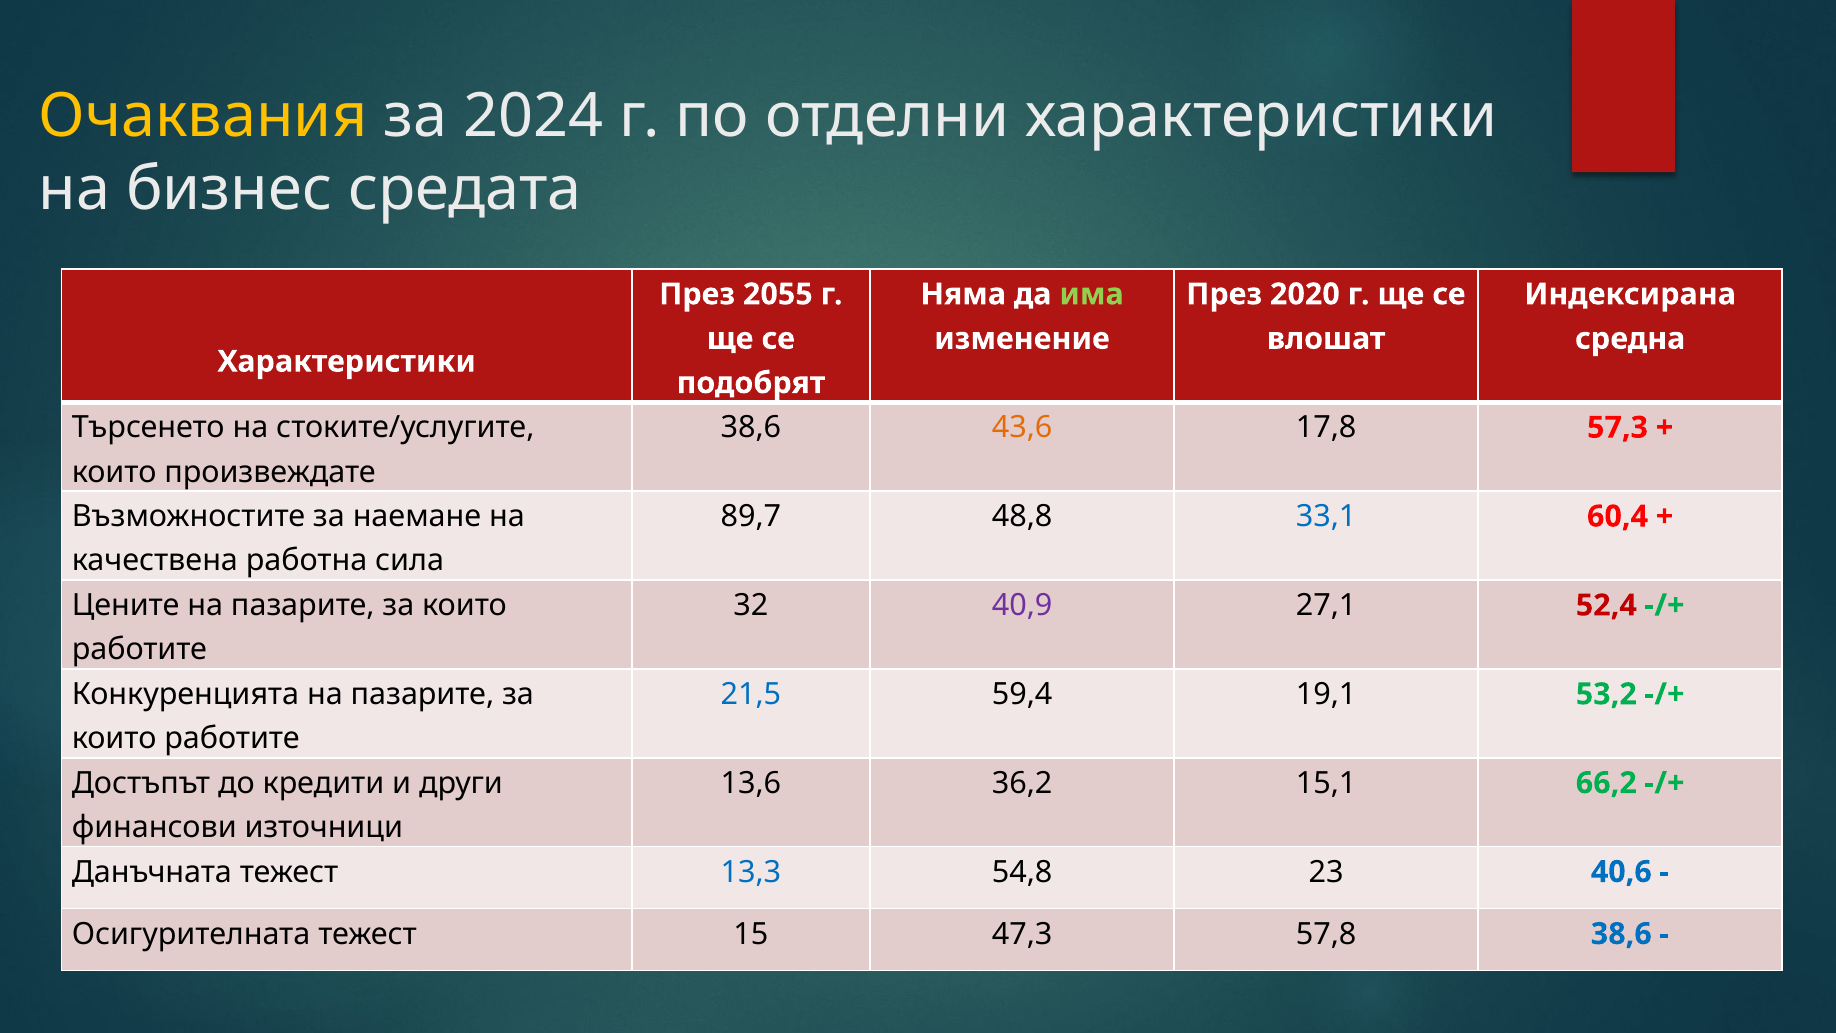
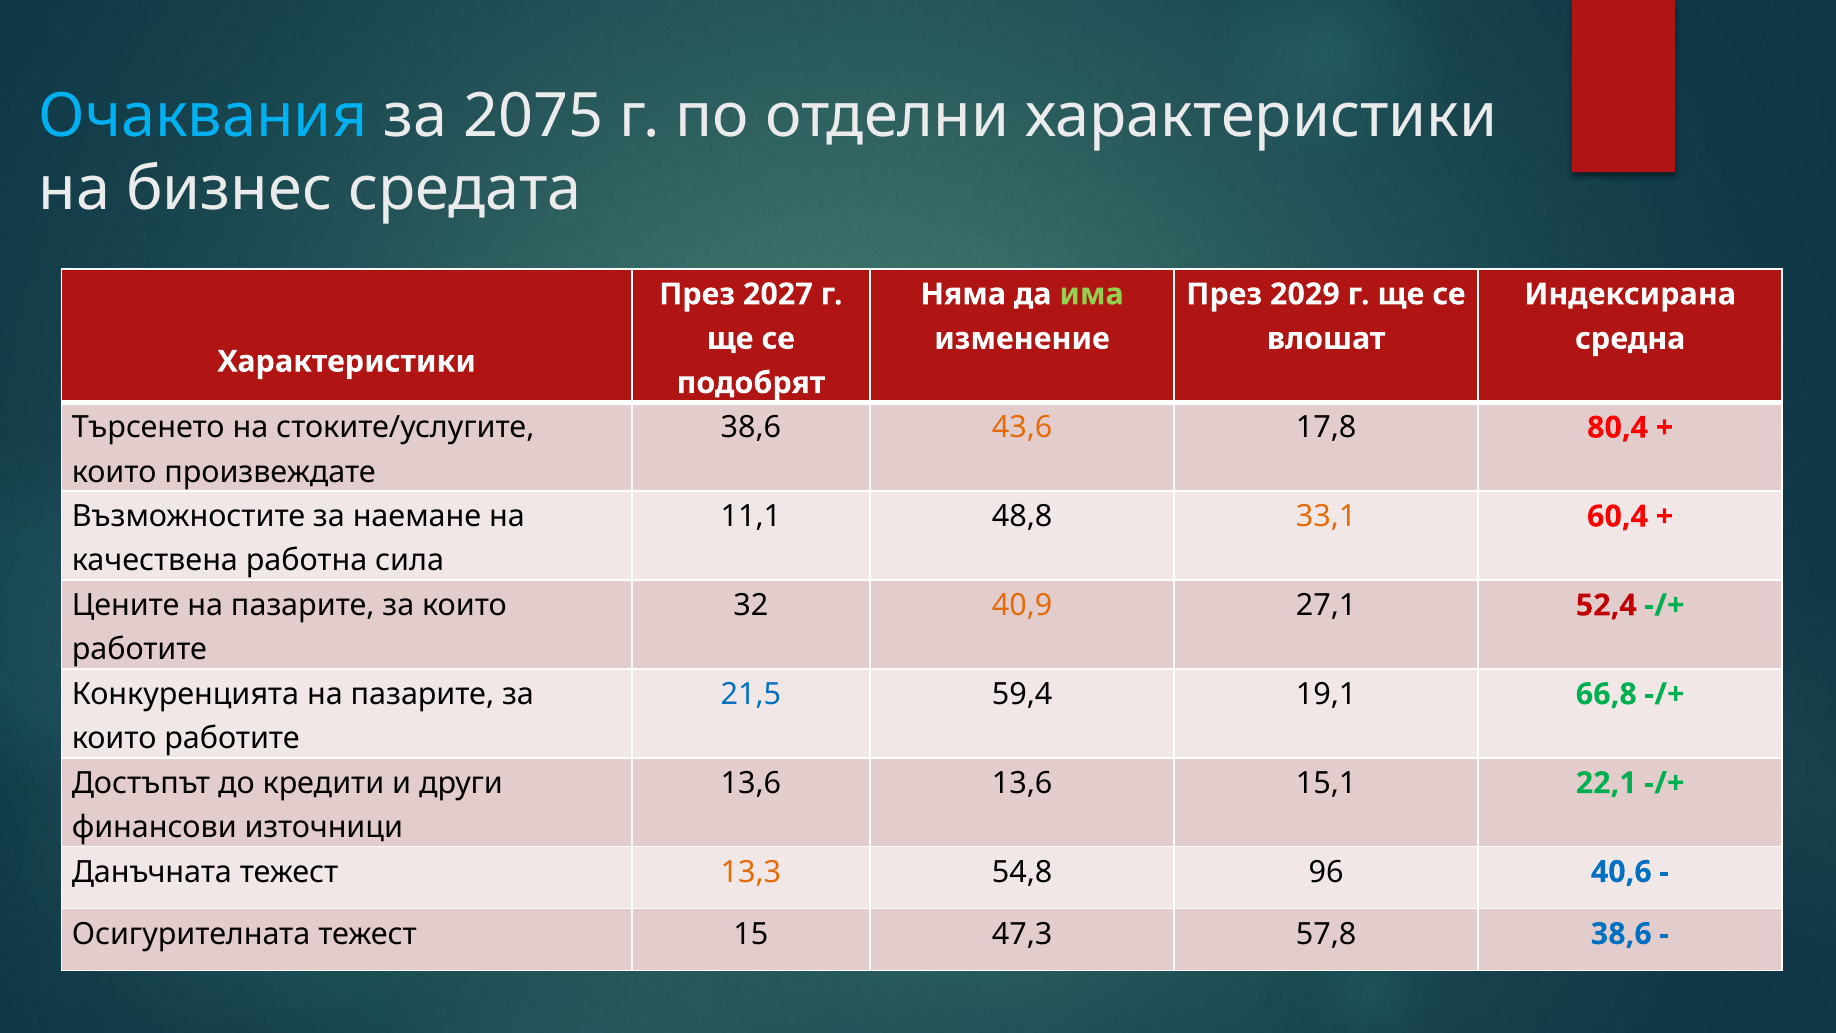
Очаквания colour: yellow -> light blue (203, 116)
2024: 2024 -> 2075 (533, 116)
2055: 2055 -> 2027 (778, 294)
2020: 2020 -> 2029 (1305, 294)
57,3: 57,3 -> 80,4 (1618, 427)
89,7: 89,7 -> 11,1 (751, 516)
33,1 colour: blue -> orange (1326, 516)
40,9 colour: purple -> orange (1022, 605)
53,2: 53,2 -> 66,8 (1606, 694)
13,6 36,2: 36,2 -> 13,6 (1022, 783)
66,2: 66,2 -> 22,1 (1606, 783)
13,3 colour: blue -> orange (751, 872)
23: 23 -> 96 (1326, 872)
